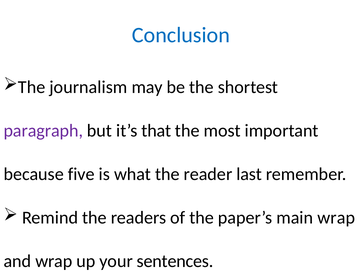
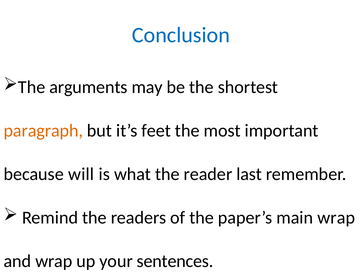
journalism: journalism -> arguments (88, 87)
paragraph colour: purple -> orange (43, 130)
that: that -> feet (156, 130)
five: five -> will (81, 174)
